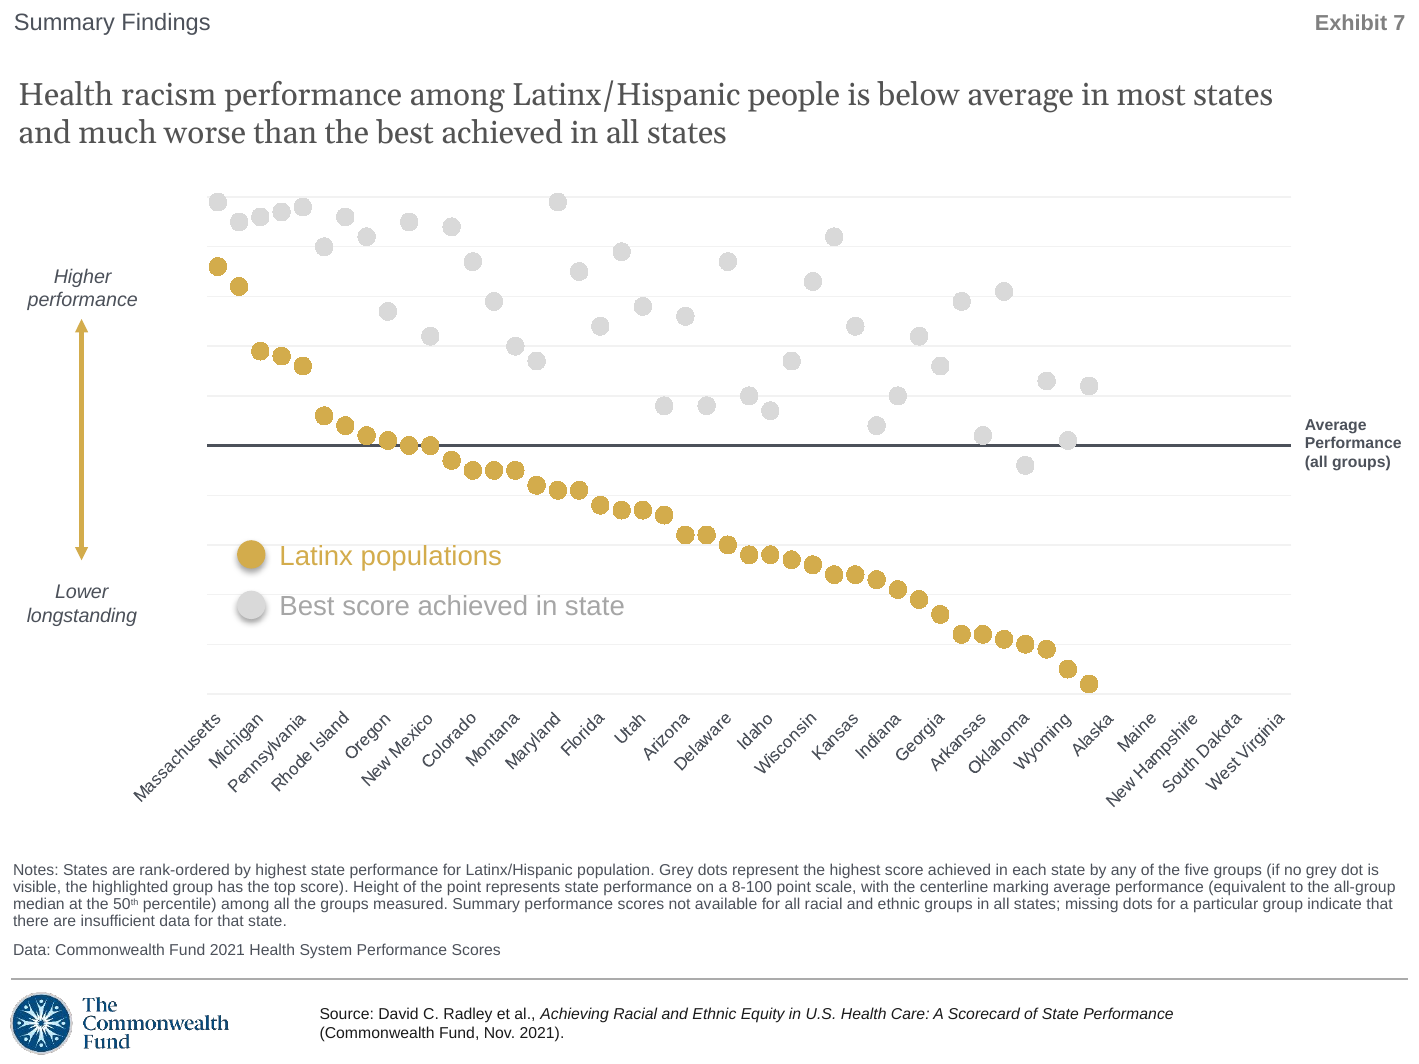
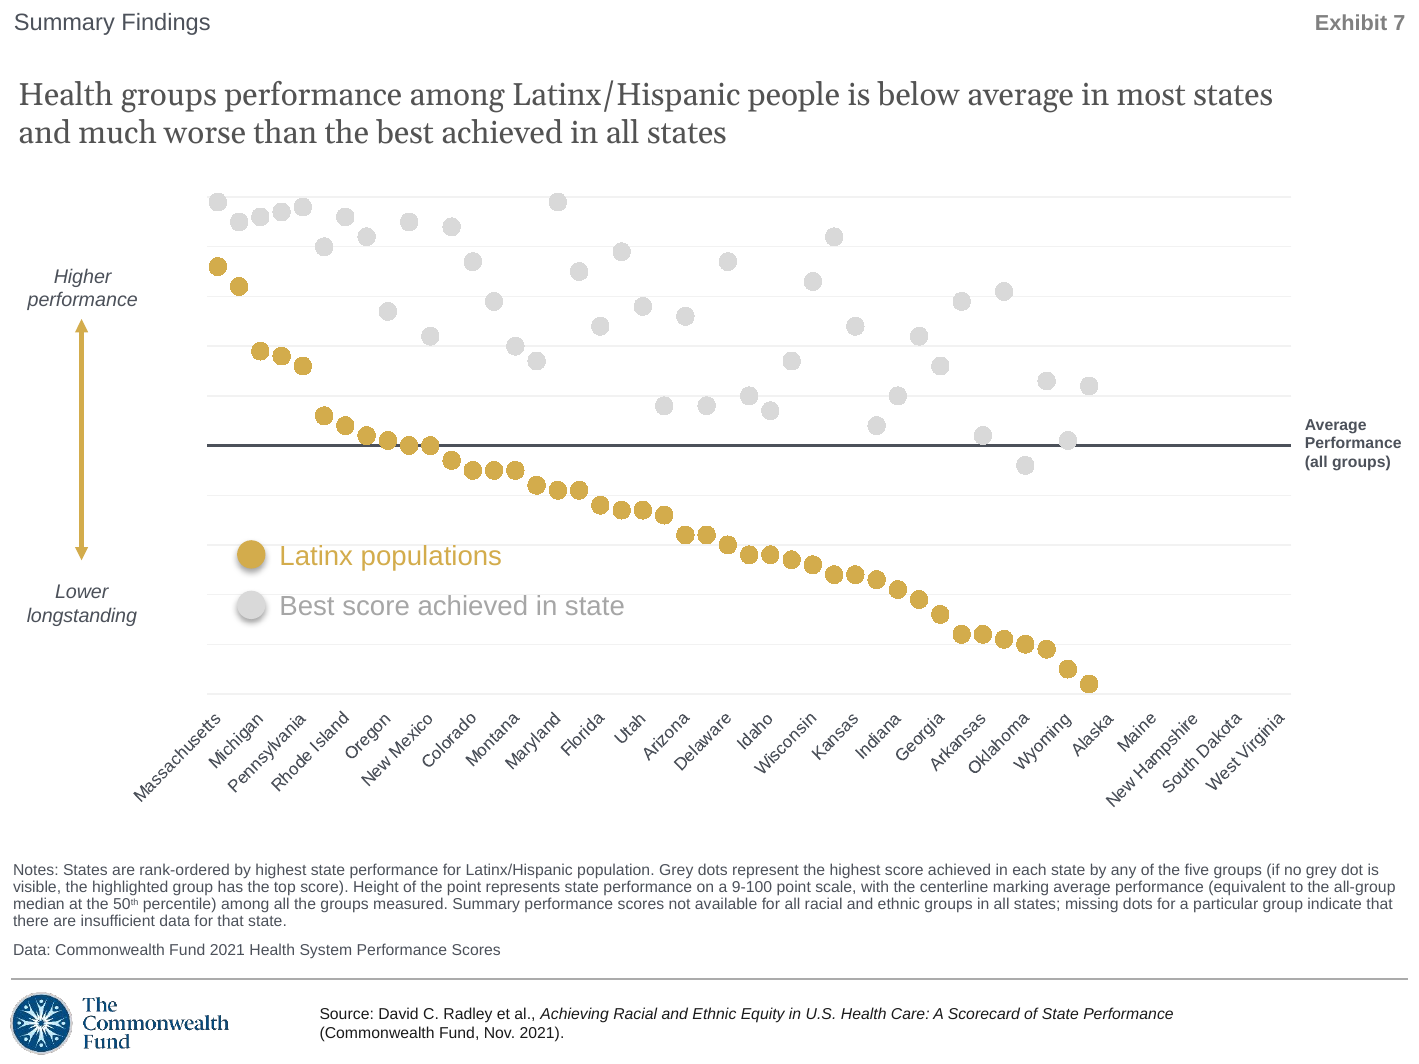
Health racism: racism -> groups (169, 95)
8-100: 8-100 -> 9-100 (752, 888)
